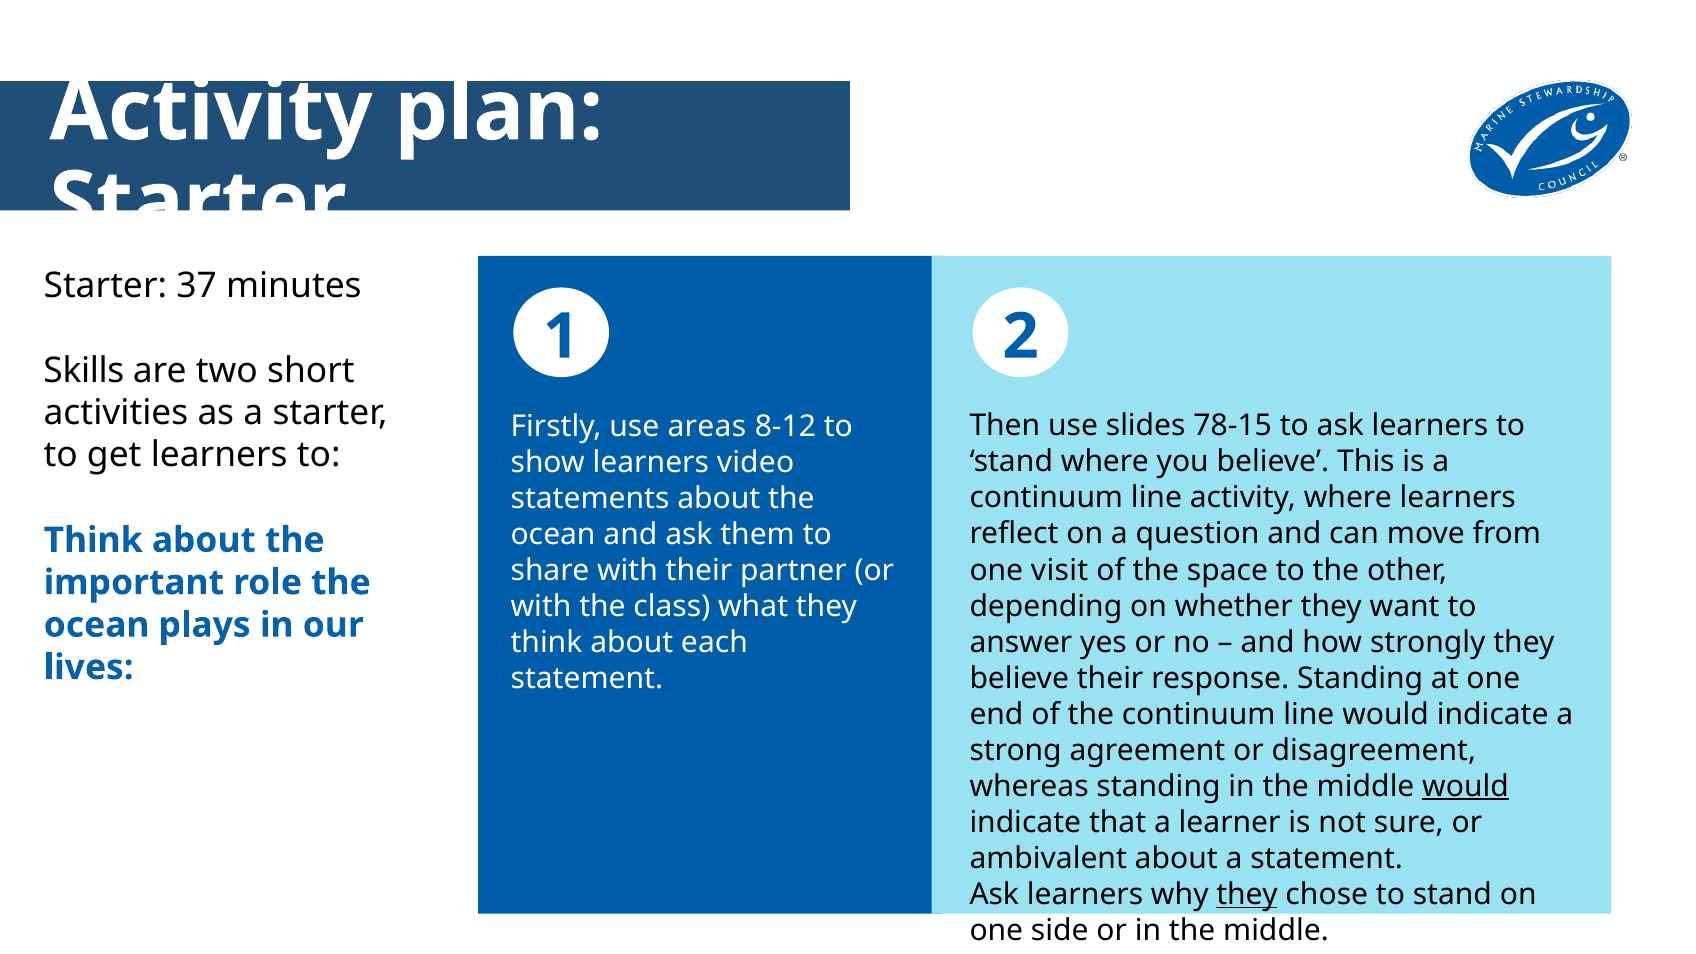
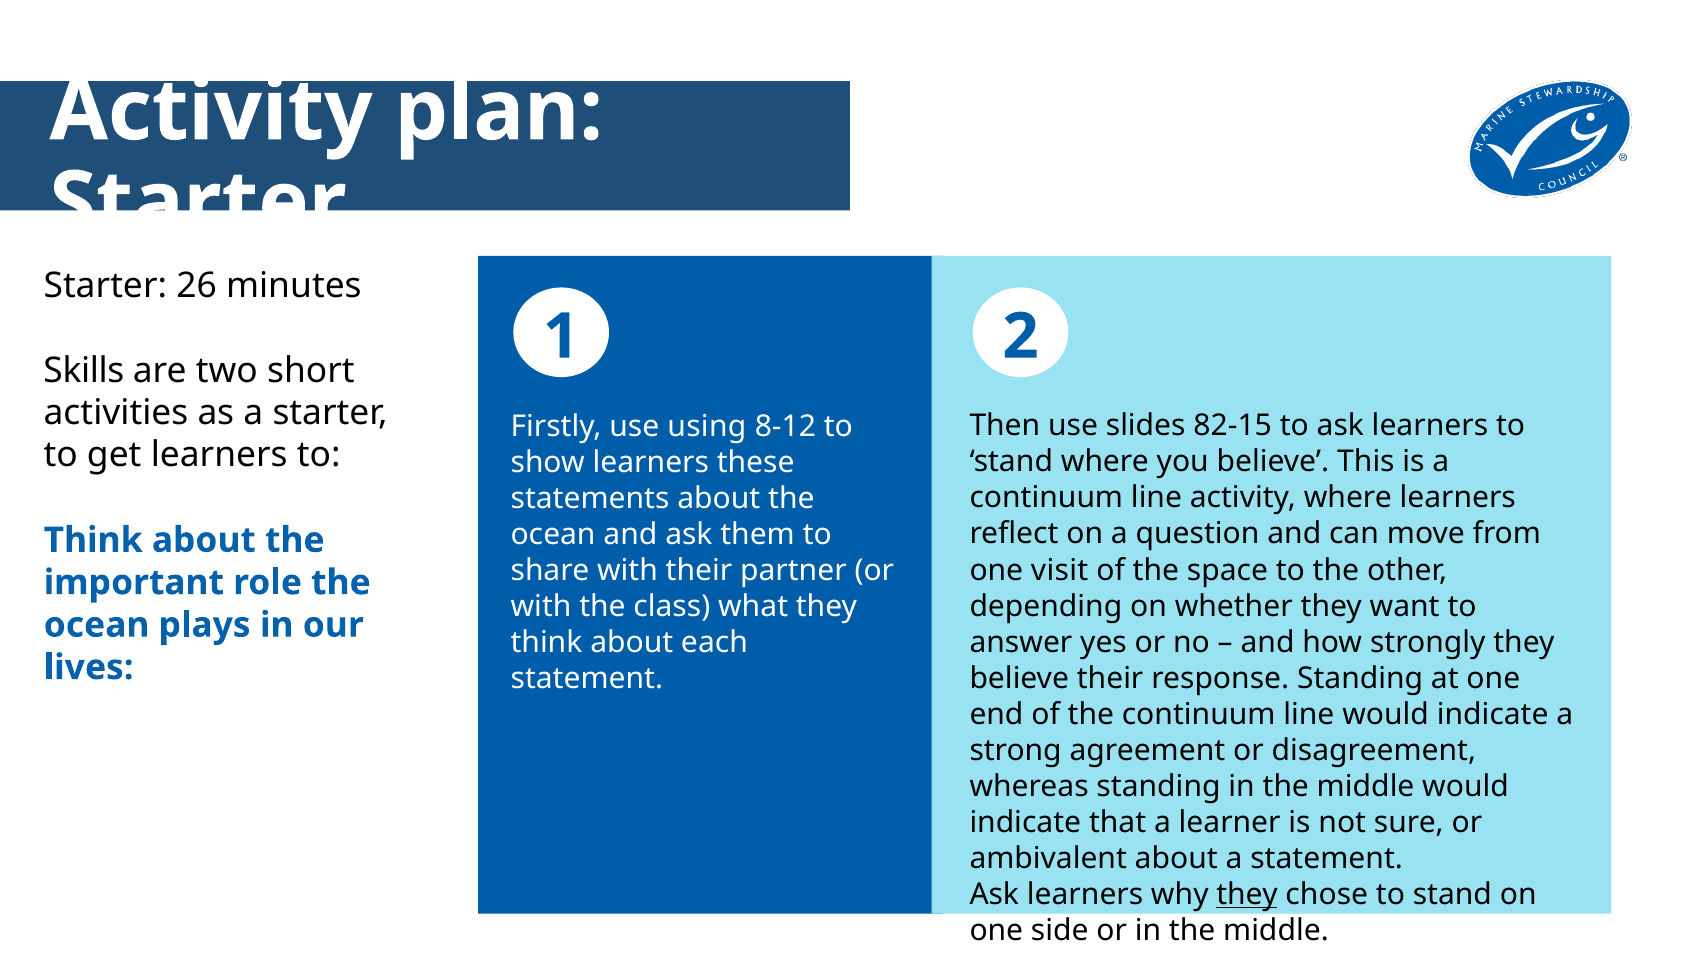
37: 37 -> 26 (197, 286)
78-15: 78-15 -> 82-15 (1233, 426)
areas: areas -> using (707, 426)
video: video -> these (756, 462)
would underline: present -> none (1466, 786)
